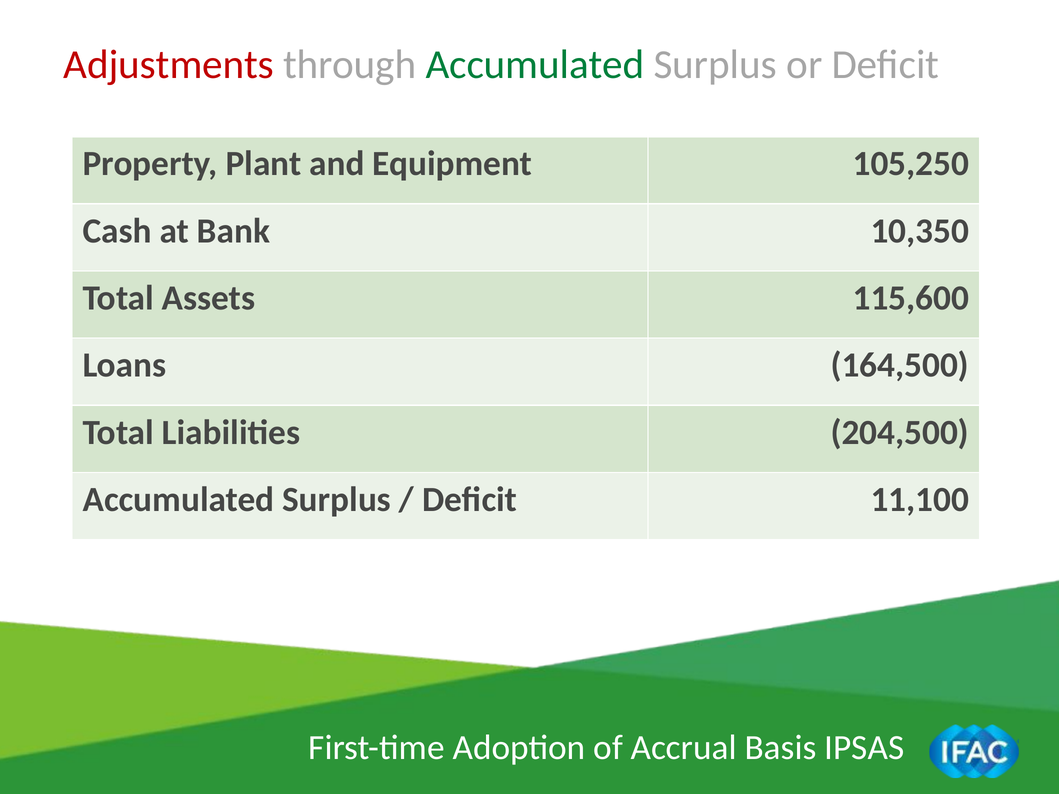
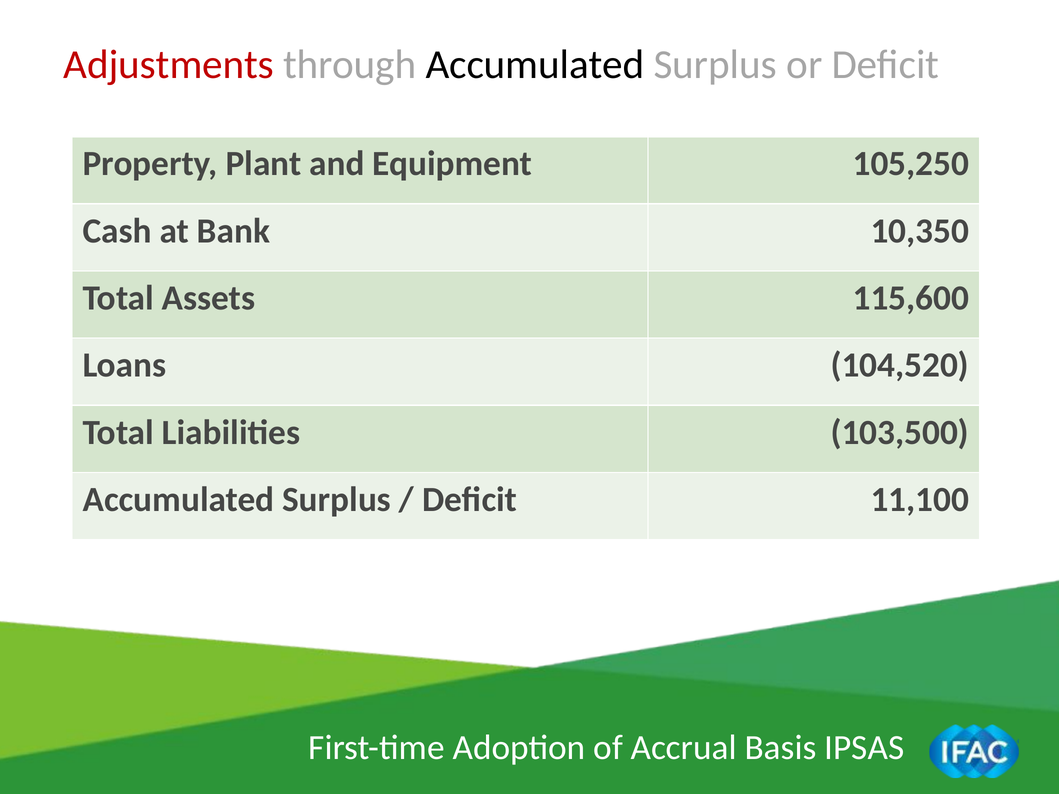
Accumulated colour: green -> black (535, 65)
164,500: 164,500 -> 104,520 (900, 365)
204,500: 204,500 -> 103,500 (900, 433)
